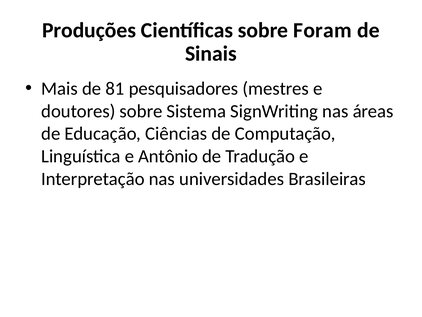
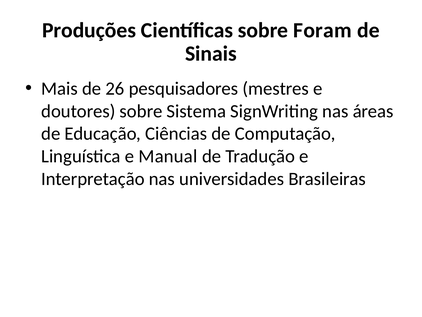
81: 81 -> 26 (115, 89)
Antônio: Antônio -> Manual (168, 156)
